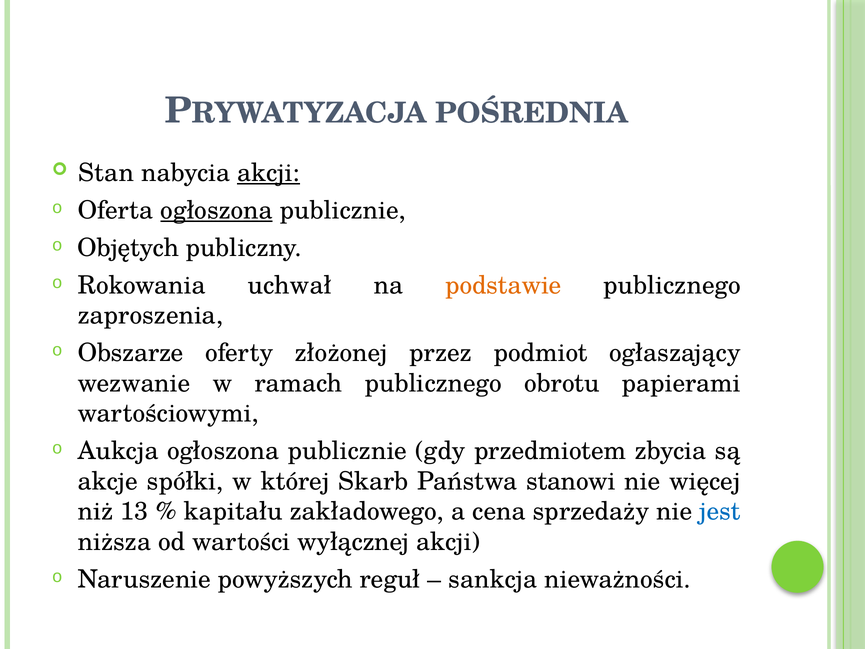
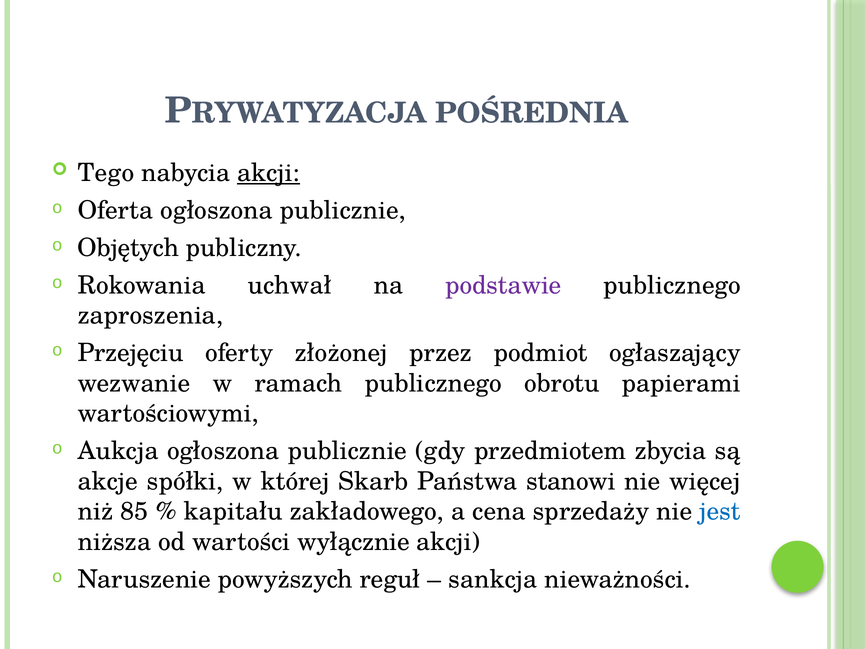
Stan: Stan -> Tego (106, 173)
ogłoszona underline: present -> none (217, 210)
podstawie colour: orange -> purple (503, 285)
Obszarze: Obszarze -> Przejęciu (131, 353)
13: 13 -> 85 (134, 511)
wyłącznej: wyłącznej -> wyłącznie (353, 542)
